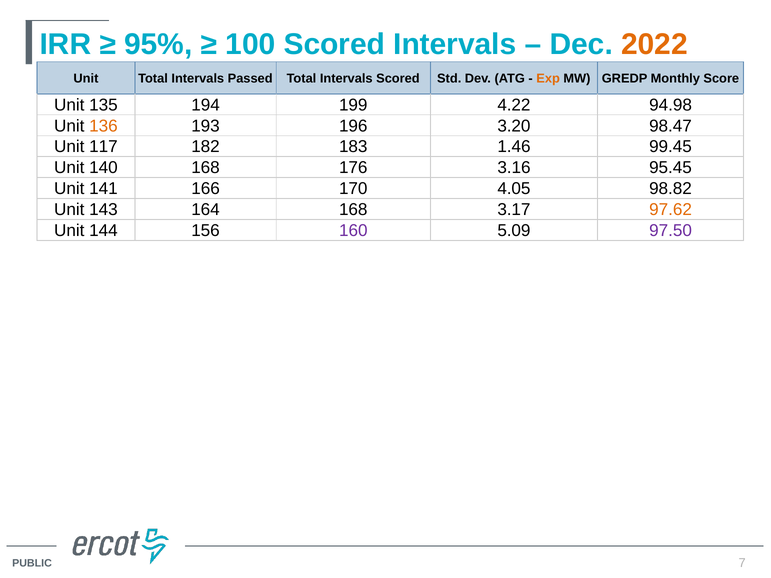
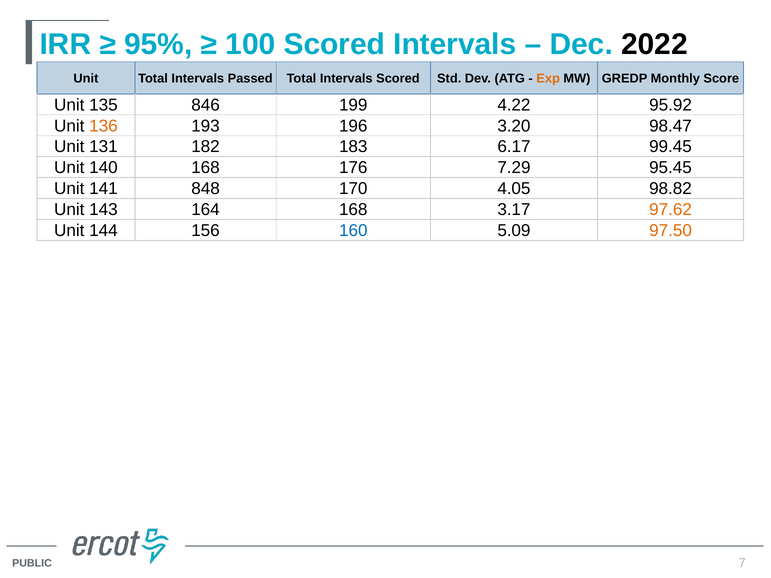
2022 colour: orange -> black (654, 44)
194: 194 -> 846 (206, 105)
94.98: 94.98 -> 95.92 (671, 105)
117: 117 -> 131 (103, 147)
1.46: 1.46 -> 6.17 (514, 147)
3.16: 3.16 -> 7.29 (514, 168)
166: 166 -> 848 (206, 189)
160 colour: purple -> blue (353, 231)
97.50 colour: purple -> orange (671, 231)
